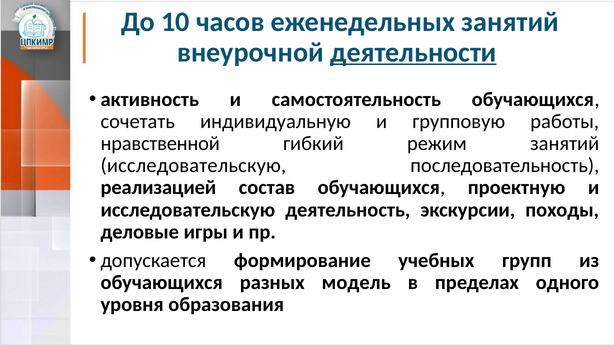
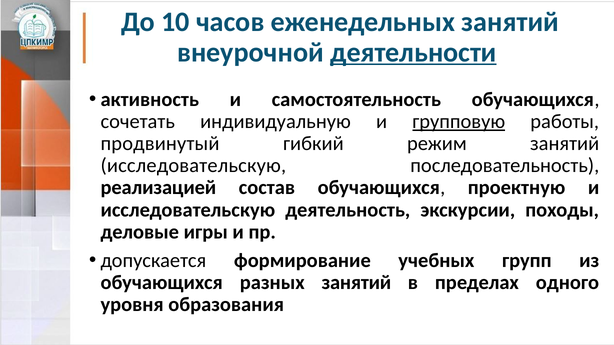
групповую underline: none -> present (459, 122)
нравственной: нравственной -> продвинутый (160, 144)
разных модель: модель -> занятий (356, 283)
